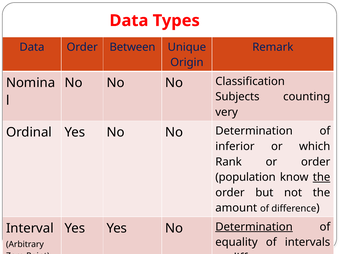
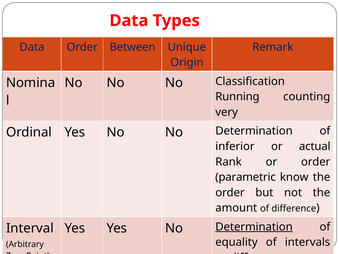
Subjects: Subjects -> Running (237, 97)
which: which -> actual (315, 147)
population: population -> parametric (246, 177)
the underline: present -> none (322, 177)
